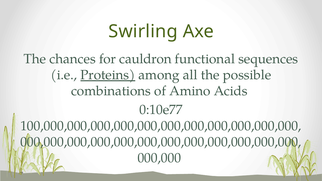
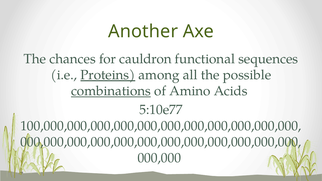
Swirling: Swirling -> Another (143, 31)
combinations underline: none -> present (111, 91)
0:10e77: 0:10e77 -> 5:10e77 (161, 110)
